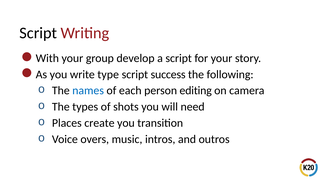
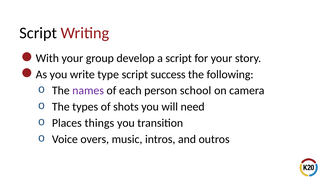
names colour: blue -> purple (88, 90)
editing: editing -> school (196, 90)
create: create -> things (99, 123)
